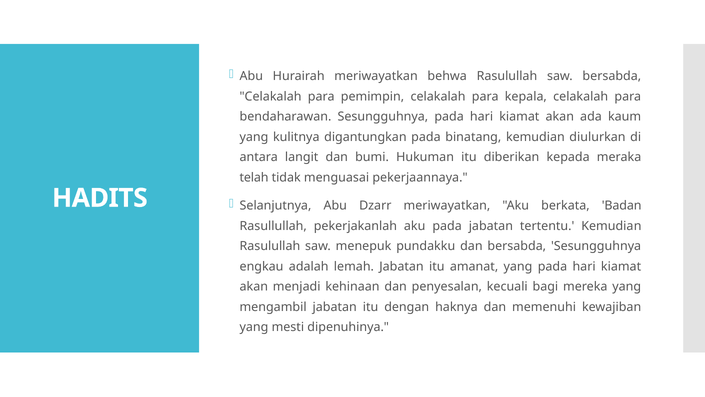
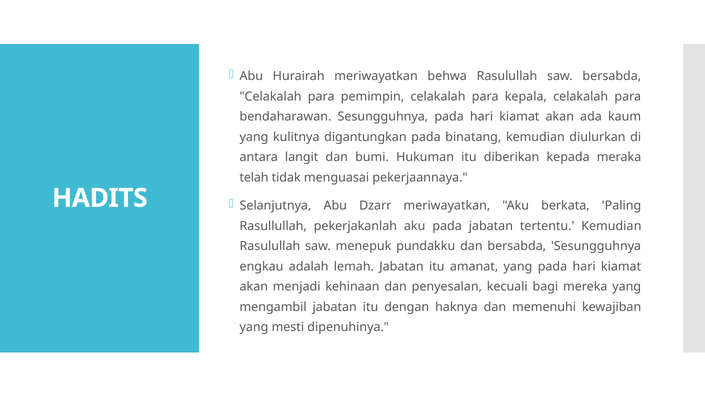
Badan: Badan -> Paling (622, 205)
